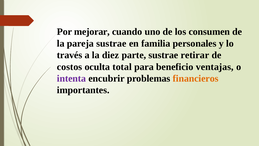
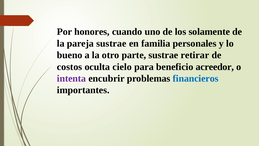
mejorar: mejorar -> honores (92, 32)
consumen: consumen -> solamente (209, 32)
través: través -> bueno (70, 55)
diez: diez -> otro (111, 55)
total: total -> cielo (122, 67)
ventajas: ventajas -> acreedor (215, 67)
financieros colour: orange -> blue (196, 78)
